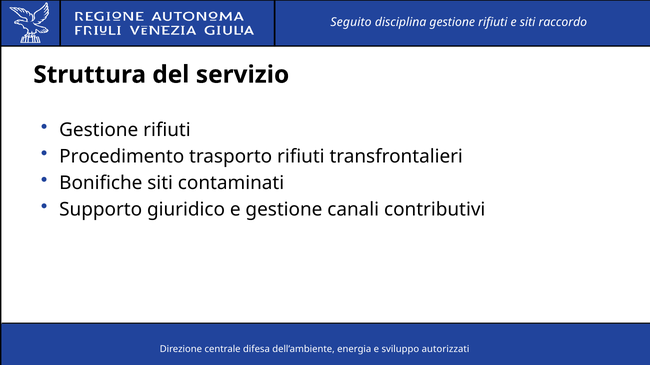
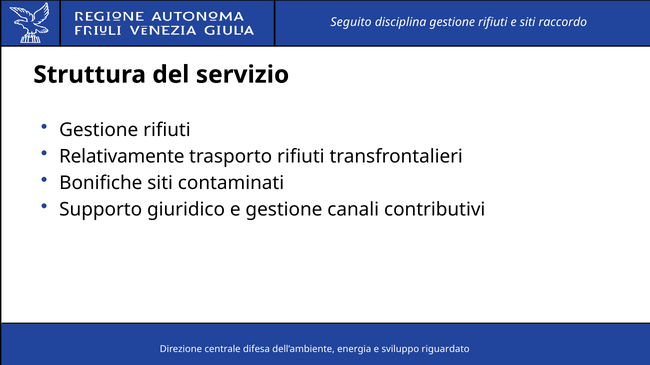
Procedimento: Procedimento -> Relativamente (122, 157)
autorizzati: autorizzati -> riguardato (446, 350)
